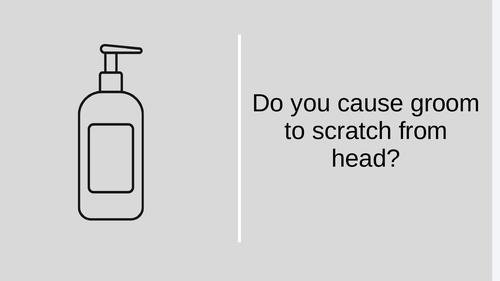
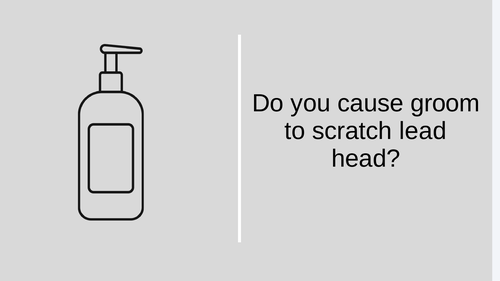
from: from -> lead (423, 131)
